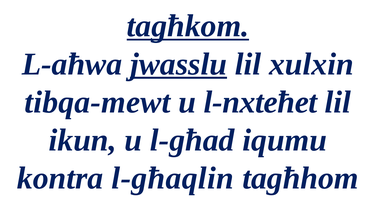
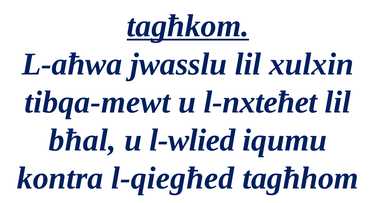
jwasslu underline: present -> none (178, 64)
ikun: ikun -> bħal (82, 140)
l-għad: l-għad -> l-wlied (192, 140)
l-għaqlin: l-għaqlin -> l-qiegħed (173, 178)
